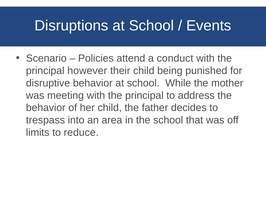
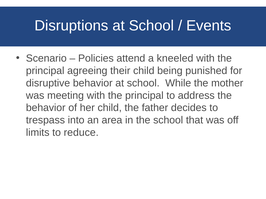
conduct: conduct -> kneeled (175, 58)
however: however -> agreeing (87, 71)
